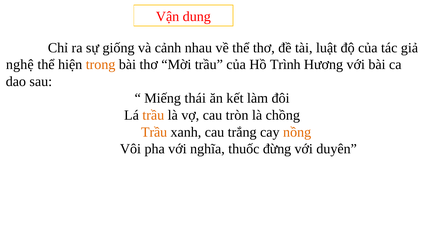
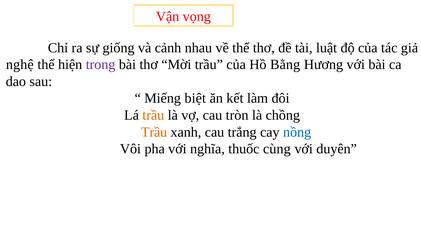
dung: dung -> vọng (197, 16)
trong colour: orange -> purple (101, 65)
Trình: Trình -> Bằng (285, 65)
thái: thái -> biệt (195, 98)
nồng colour: orange -> blue (297, 132)
đừng: đừng -> cùng (277, 149)
